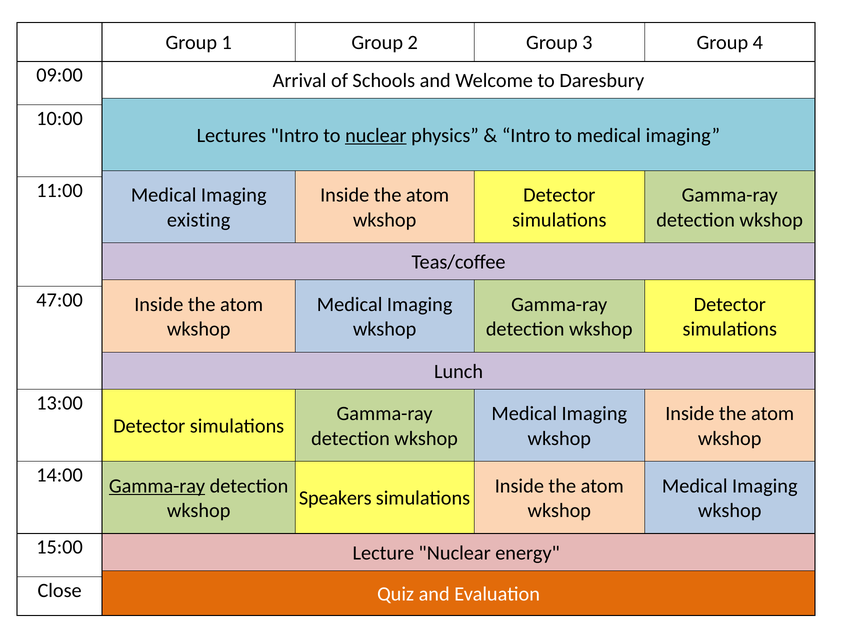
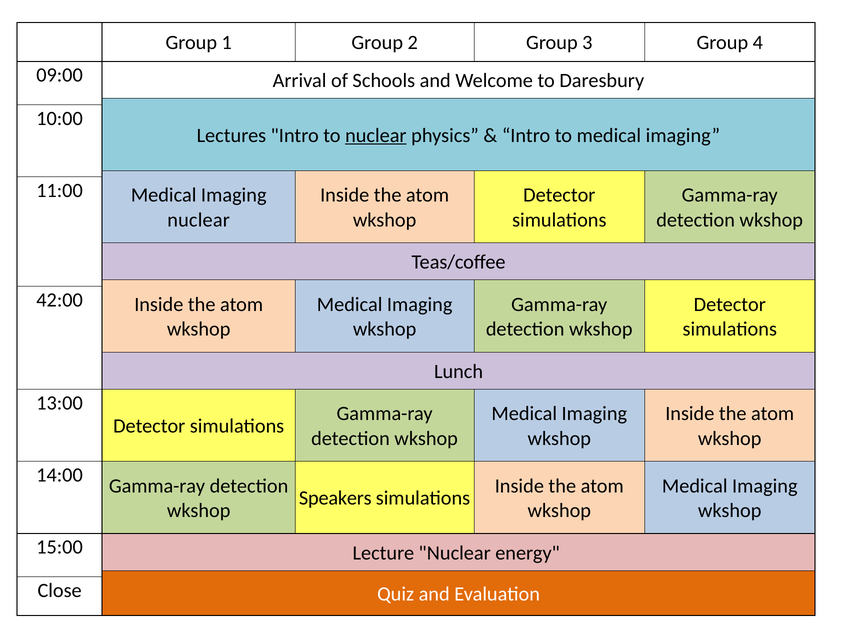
existing: existing -> nuclear (199, 220)
47:00: 47:00 -> 42:00 (60, 300)
Gamma-ray underline: present -> none (157, 486)
